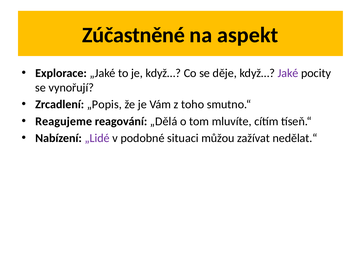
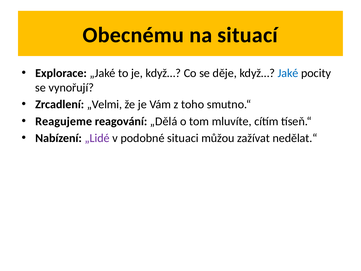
Zúčastněné: Zúčastněné -> Obecnému (133, 35)
aspekt: aspekt -> situací (248, 35)
Jaké colour: purple -> blue (288, 73)
„Popis: „Popis -> „Velmi (104, 104)
